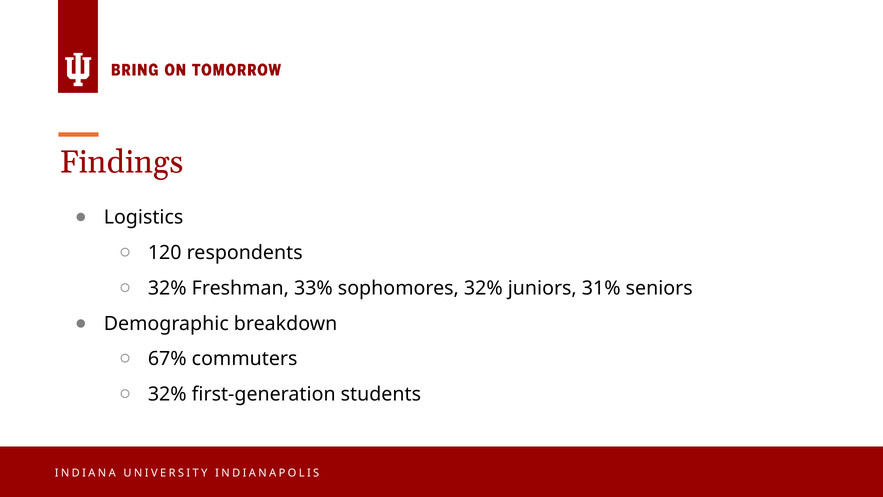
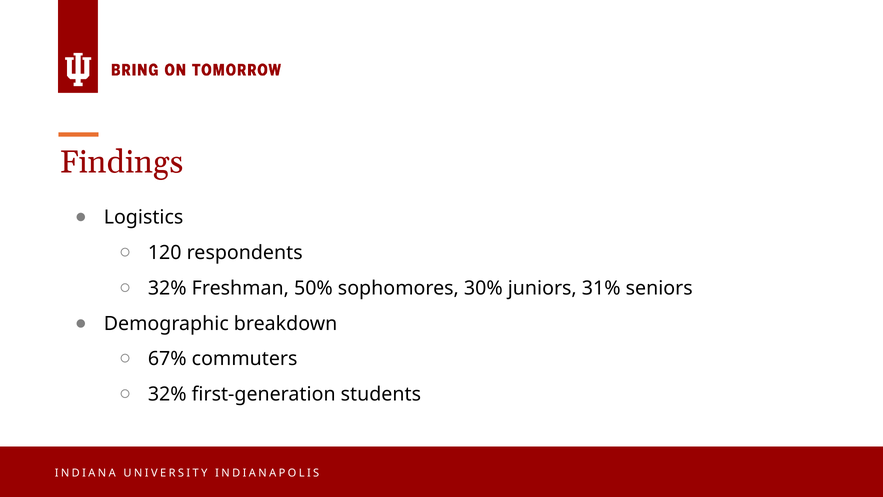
33%: 33% -> 50% (313, 288)
sophomores 32%: 32% -> 30% (483, 288)
